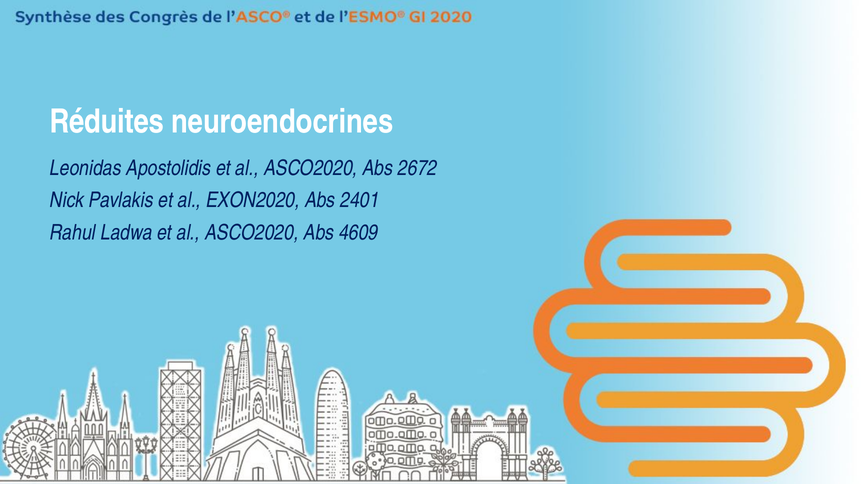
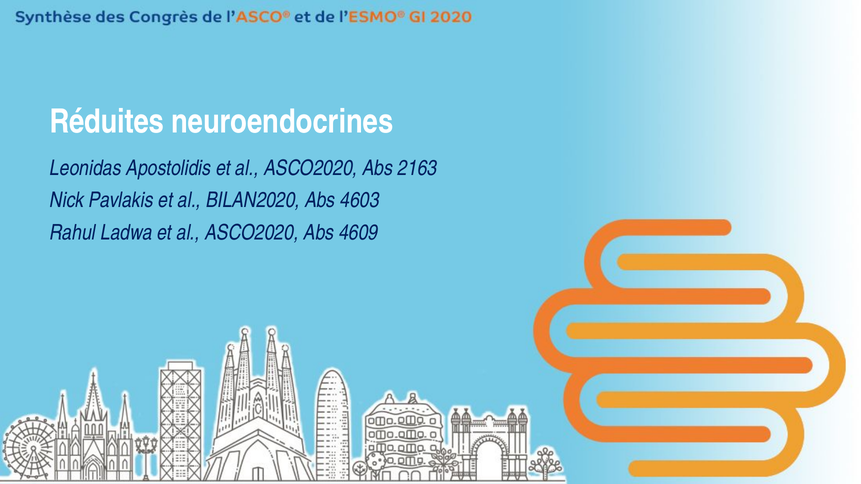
2672: 2672 -> 2163 (417, 168)
EXON2020: EXON2020 -> BILAN2020 (253, 200)
2401: 2401 -> 4603 (360, 200)
